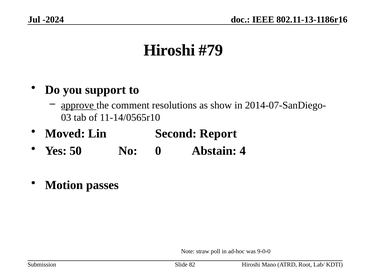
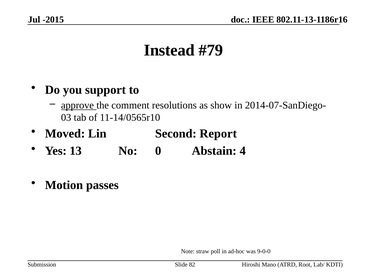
-2024: -2024 -> -2015 (53, 20)
Hiroshi: Hiroshi -> Instead (169, 50)
50: 50 -> 13 (76, 150)
